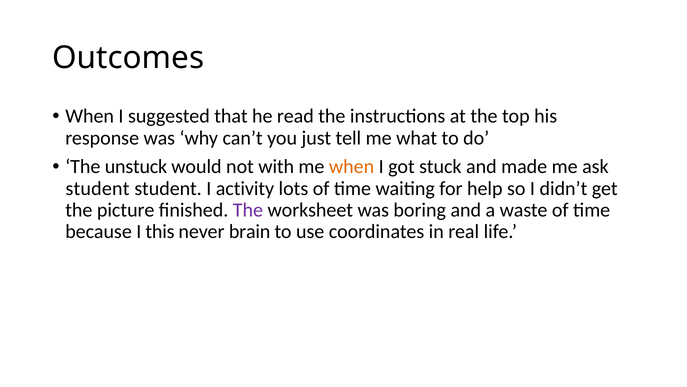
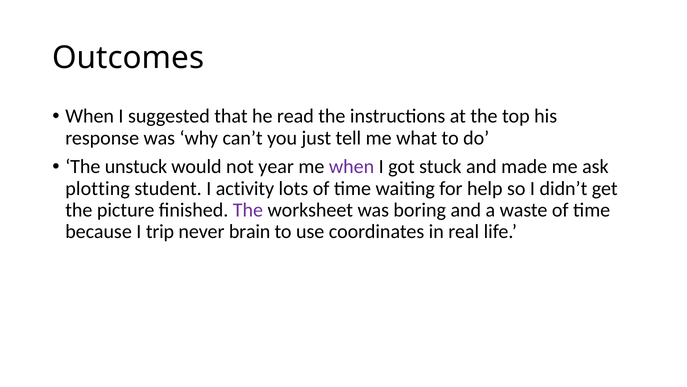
with: with -> year (276, 167)
when colour: orange -> purple (352, 167)
student: student -> plotting (98, 188)
this: this -> trip (160, 232)
